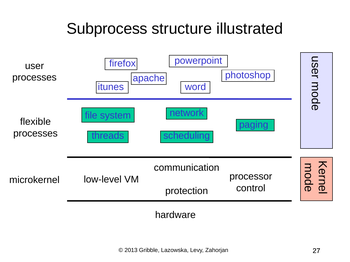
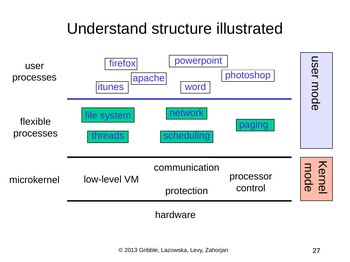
Subprocess: Subprocess -> Understand (107, 29)
